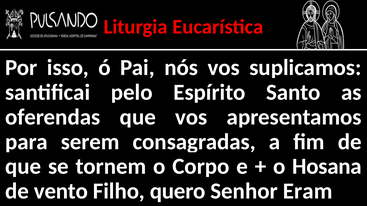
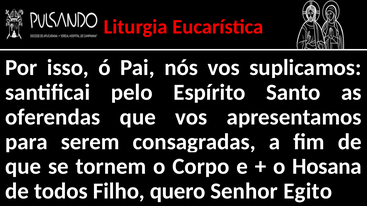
vento: vento -> todos (61, 192)
Eram: Eram -> Egito (308, 192)
